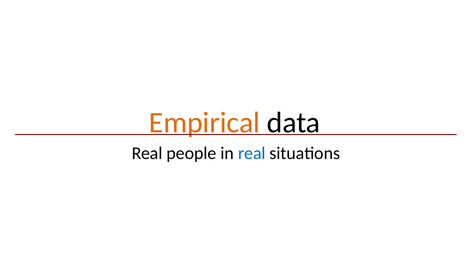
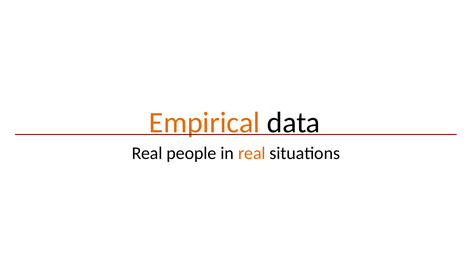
real colour: blue -> orange (252, 153)
